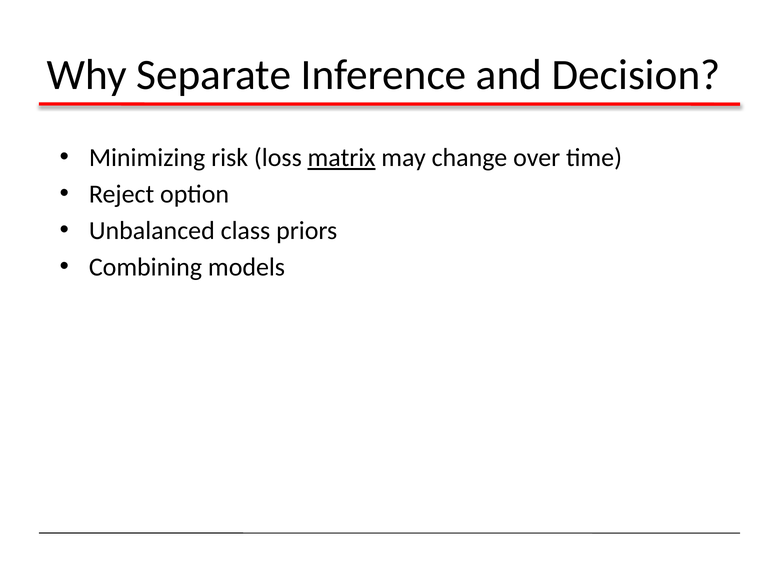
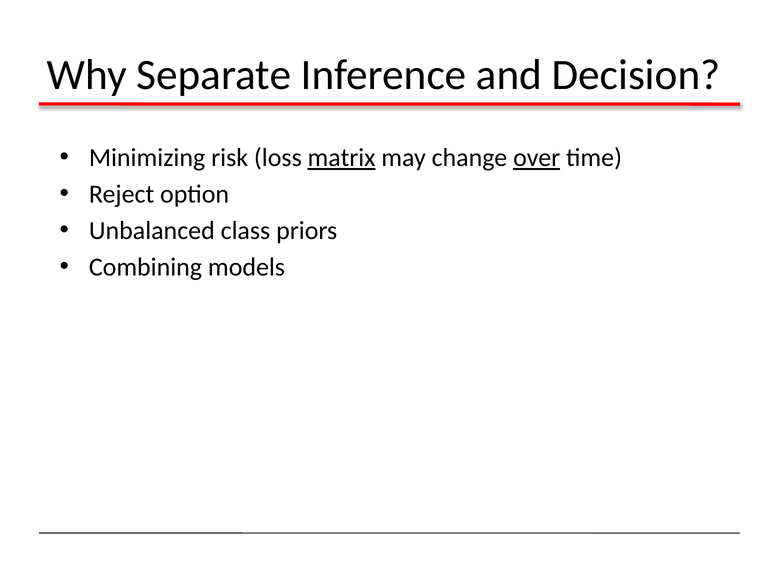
over underline: none -> present (537, 158)
